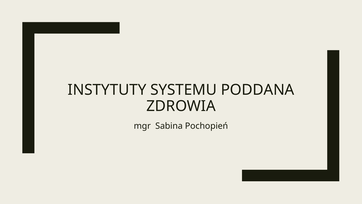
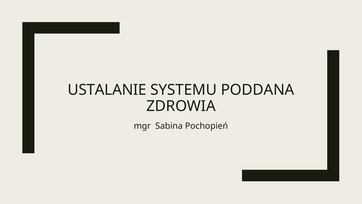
INSTYTUTY: INSTYTUTY -> USTALANIE (107, 90)
